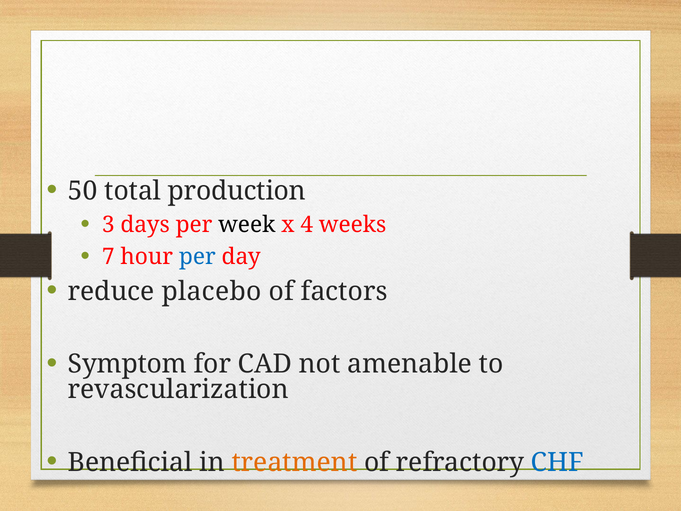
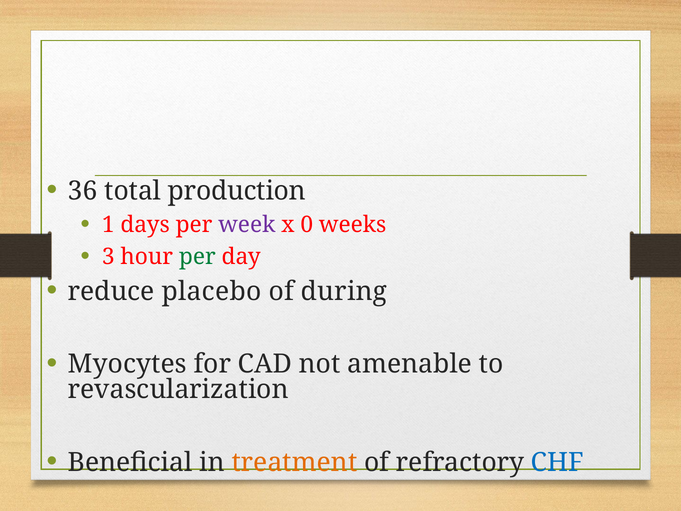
50: 50 -> 36 (83, 191)
3: 3 -> 1 (108, 225)
week colour: black -> purple (247, 225)
4: 4 -> 0 (307, 225)
7: 7 -> 3 (108, 257)
per colour: blue -> green (197, 257)
factors: factors -> during (344, 291)
Symptom: Symptom -> Myocytes (127, 364)
